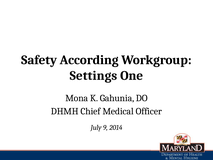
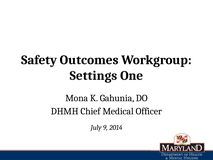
According: According -> Outcomes (89, 60)
